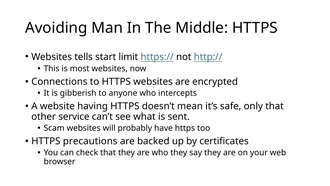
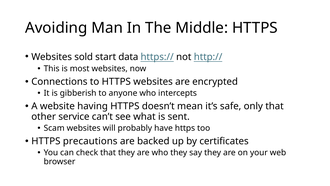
tells: tells -> sold (84, 57)
limit: limit -> data (128, 57)
